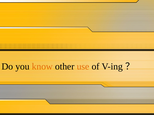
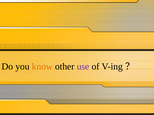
use colour: orange -> purple (83, 67)
